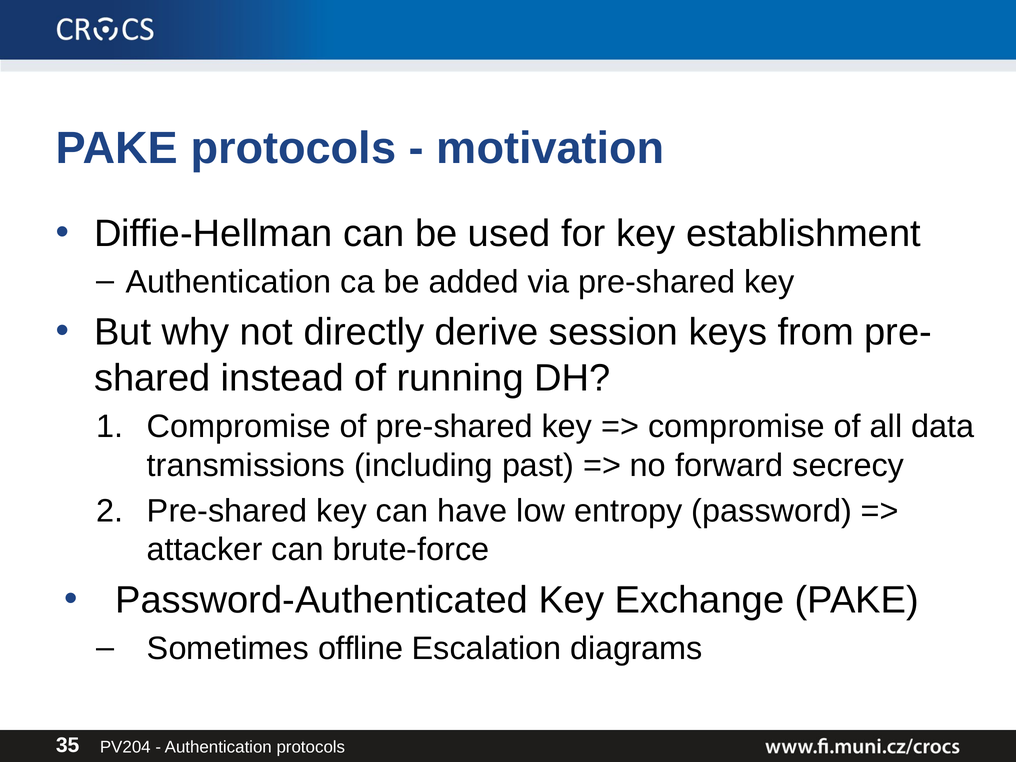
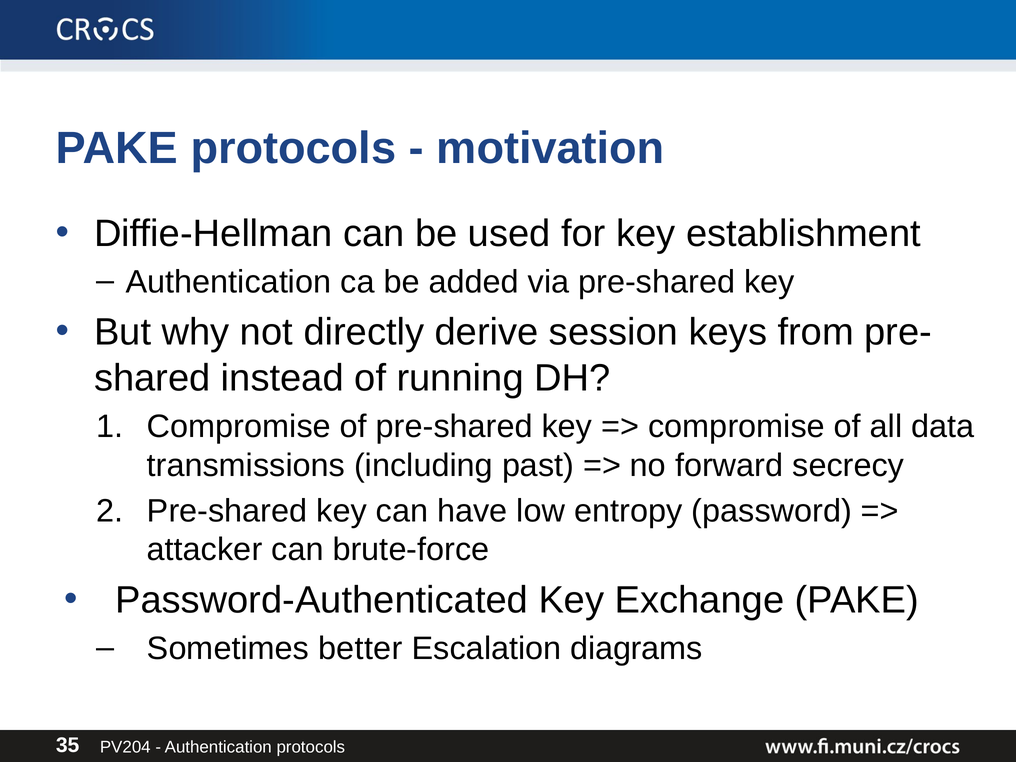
offline: offline -> better (360, 649)
